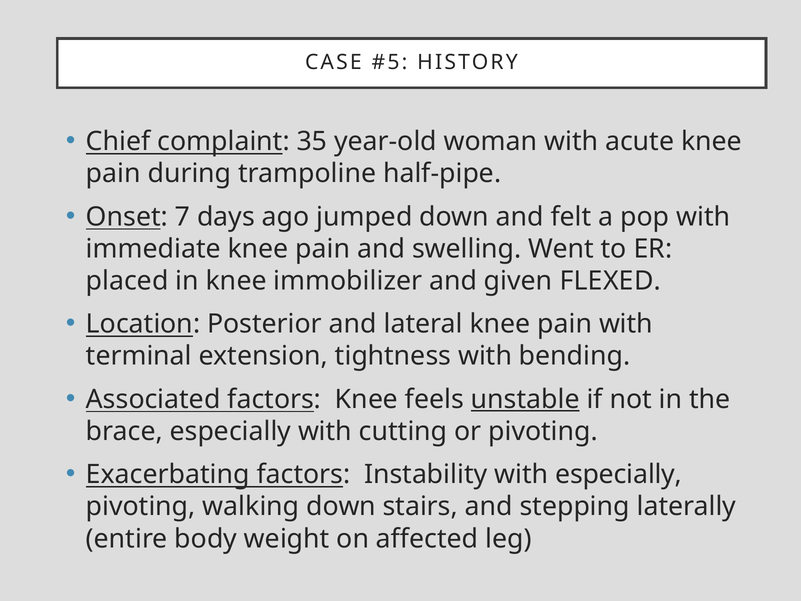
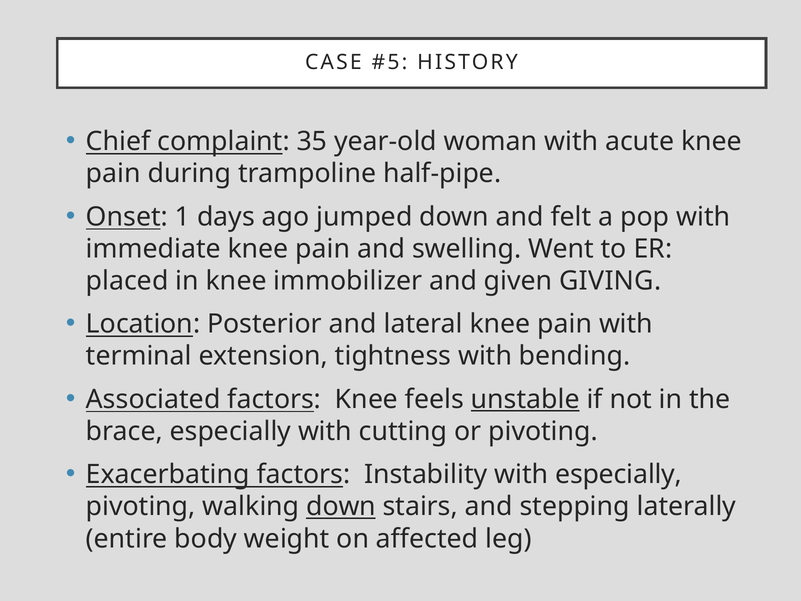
7: 7 -> 1 (182, 217)
FLEXED: FLEXED -> GIVING (610, 281)
down underline: none -> present (341, 506)
